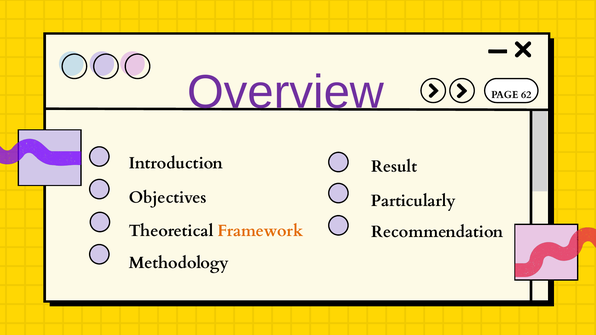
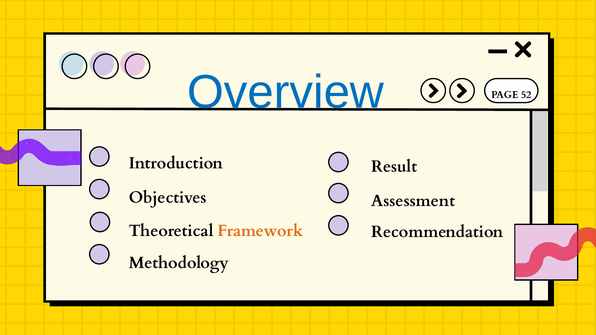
Overview colour: purple -> blue (286, 92)
62: 62 -> 52 (526, 95)
Particularly: Particularly -> Assessment (413, 201)
